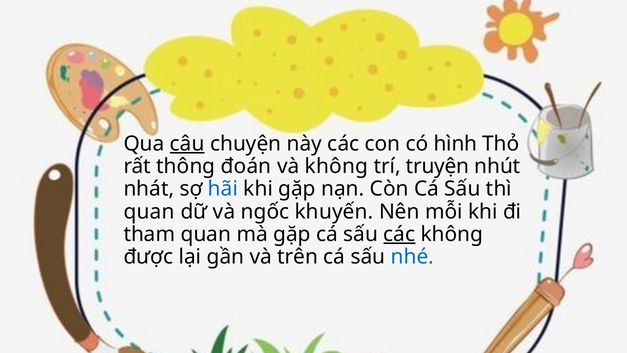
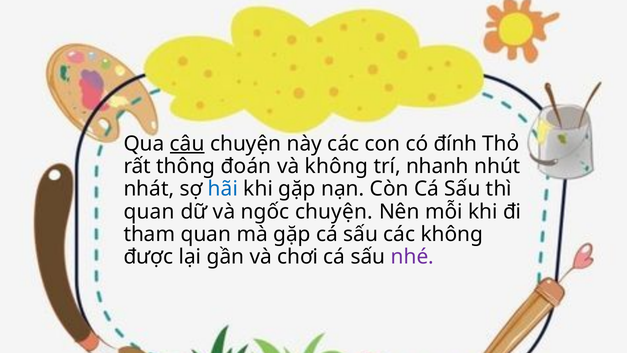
hình: hình -> đính (455, 144)
truyện: truyện -> nhanh (438, 166)
ngốc khuyến: khuyến -> chuyện (334, 211)
các underline: present -> none (399, 234)
trên: trên -> chơi (298, 257)
nhé colour: blue -> purple (412, 257)
